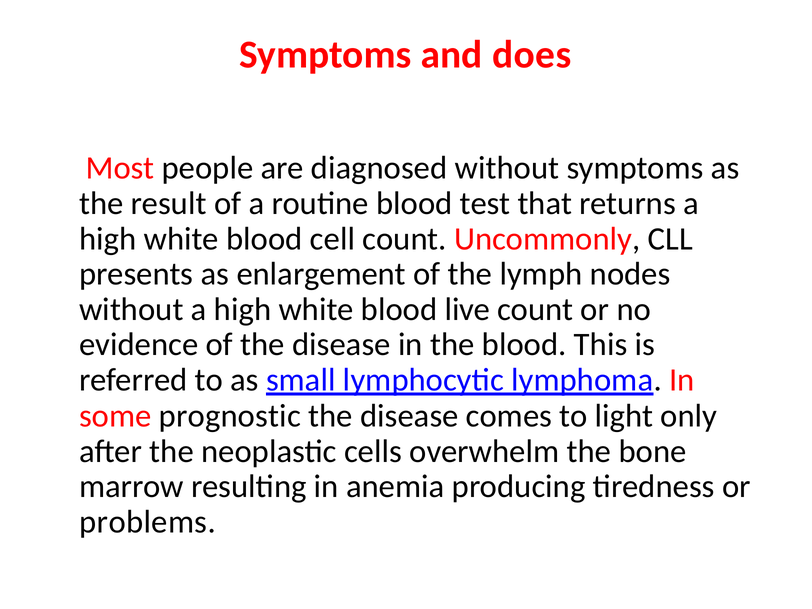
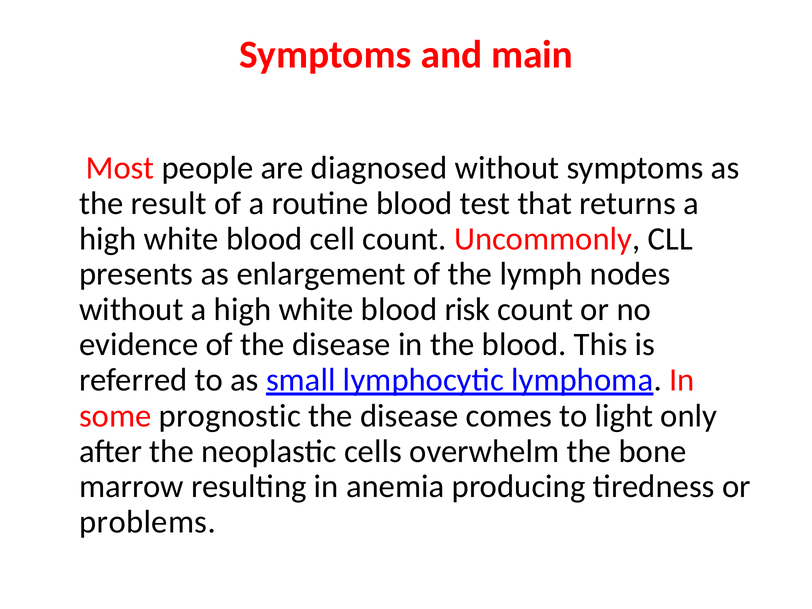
does: does -> main (532, 55)
live: live -> risk (468, 309)
